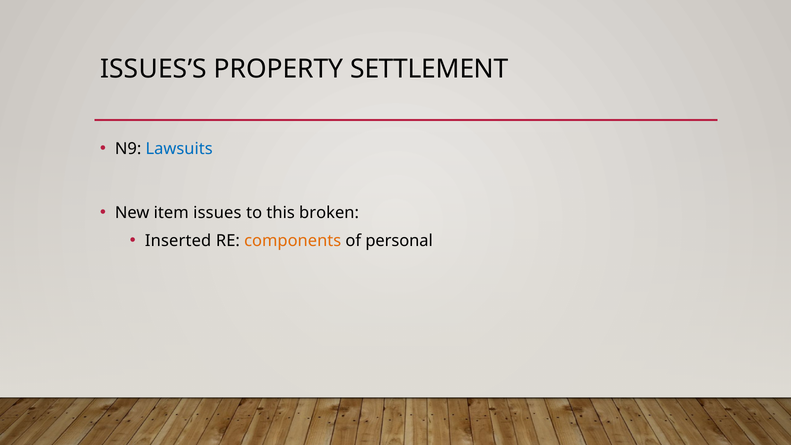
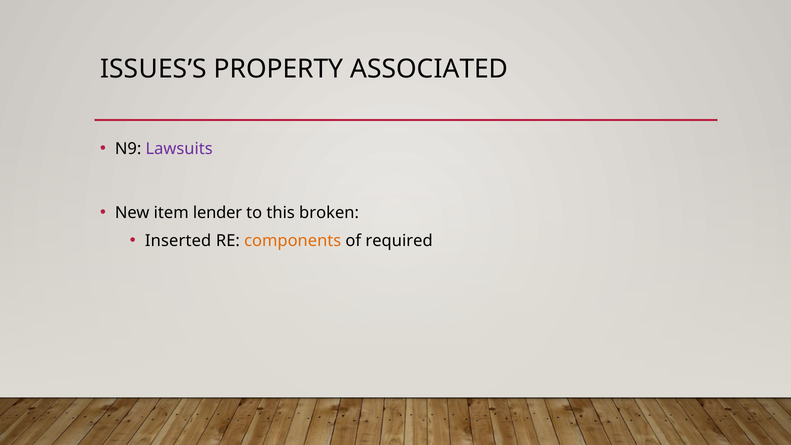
SETTLEMENT: SETTLEMENT -> ASSOCIATED (429, 69)
Lawsuits colour: blue -> purple (179, 149)
issues: issues -> lender (218, 213)
personal: personal -> required (399, 241)
